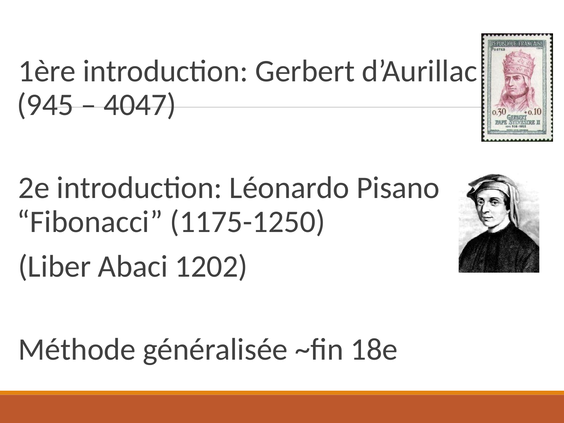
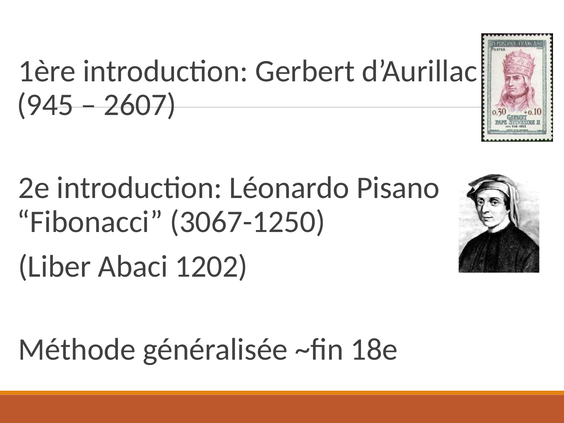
4047: 4047 -> 2607 (140, 105)
1175-1250: 1175-1250 -> 3067-1250 (248, 222)
